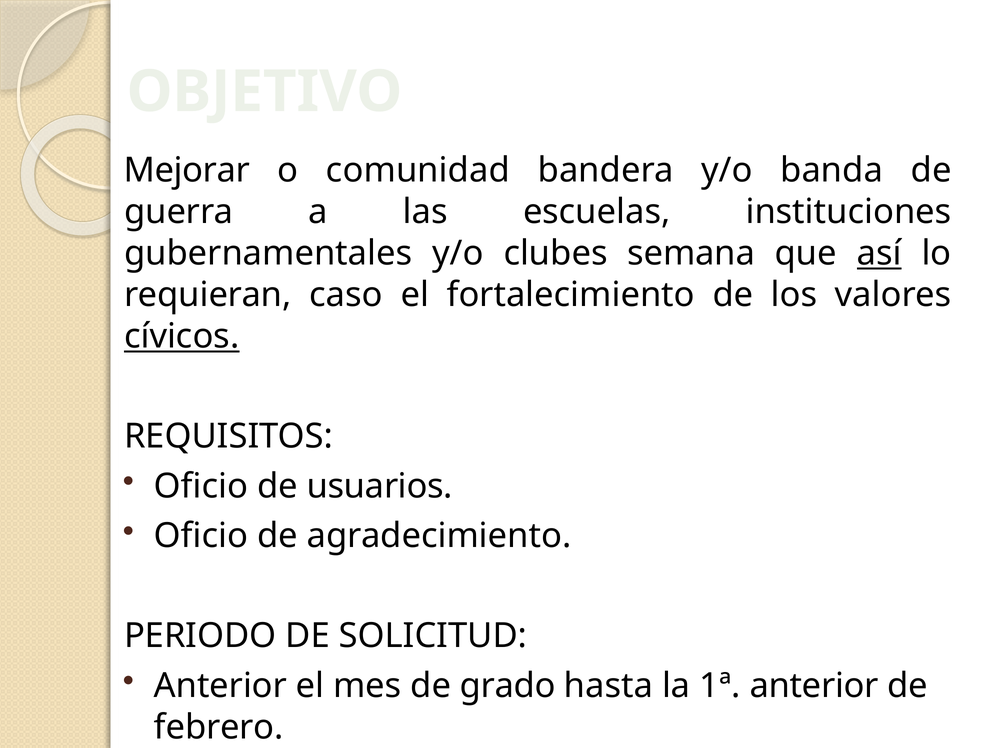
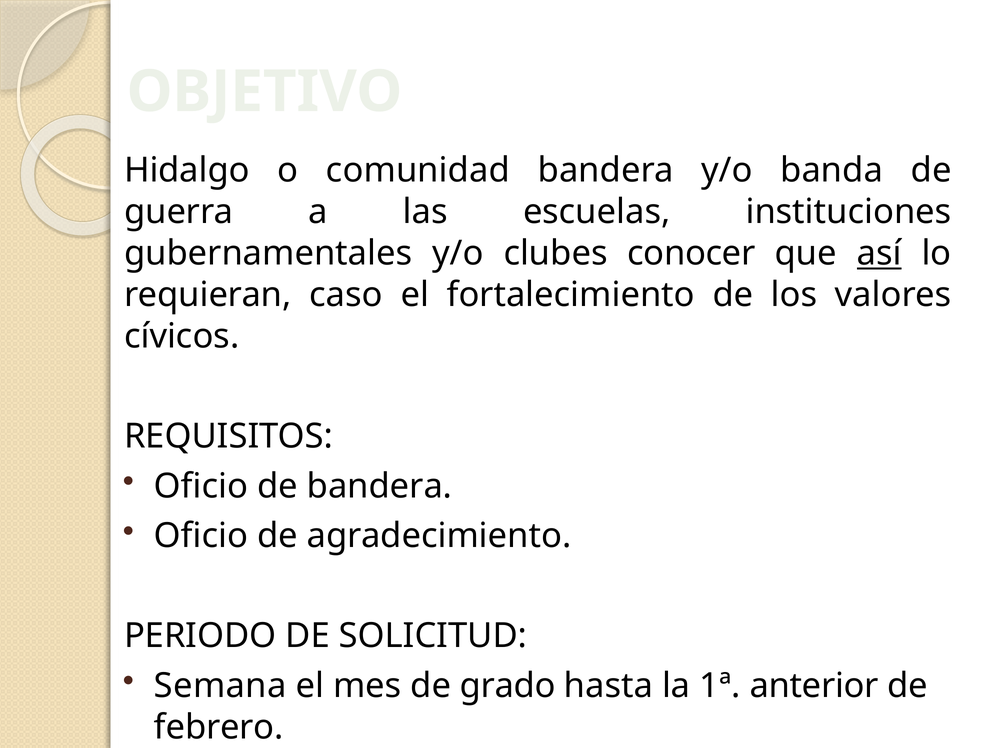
Mejorar: Mejorar -> Hidalgo (187, 170)
semana: semana -> conocer (691, 253)
cívicos underline: present -> none (182, 336)
de usuarios: usuarios -> bandera (379, 486)
Anterior: Anterior -> Semana (220, 685)
